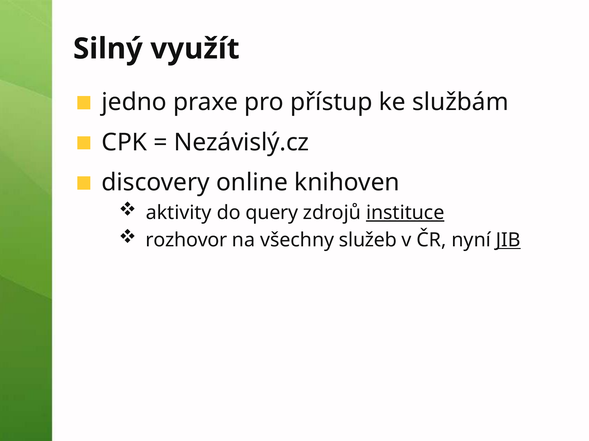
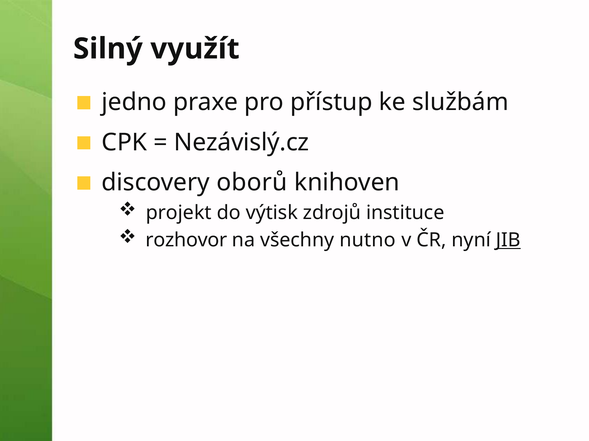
online: online -> oborů (252, 183)
aktivity: aktivity -> projekt (179, 213)
query: query -> výtisk (272, 213)
instituce underline: present -> none (405, 213)
služeb: služeb -> nutno (368, 240)
